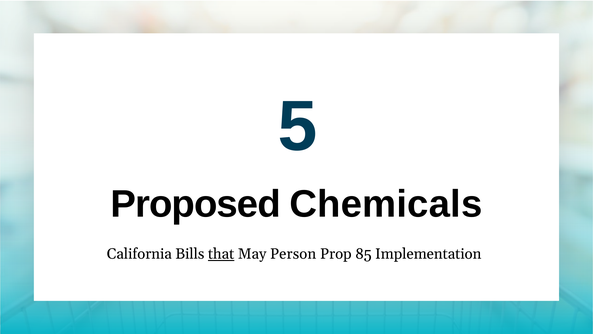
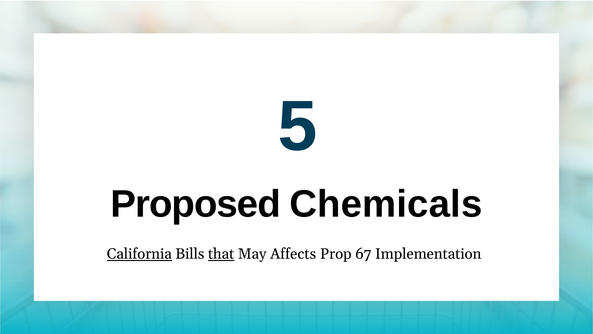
California underline: none -> present (139, 254)
Person: Person -> Affects (293, 254)
85: 85 -> 67 (363, 254)
